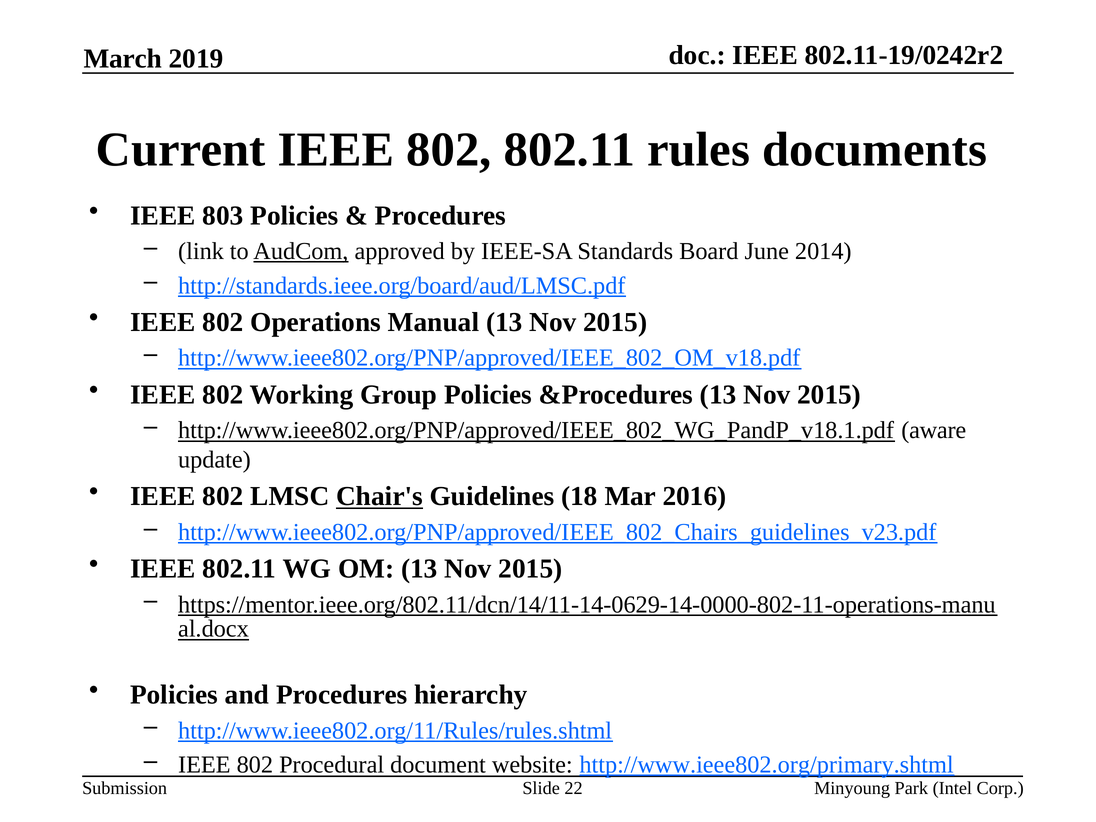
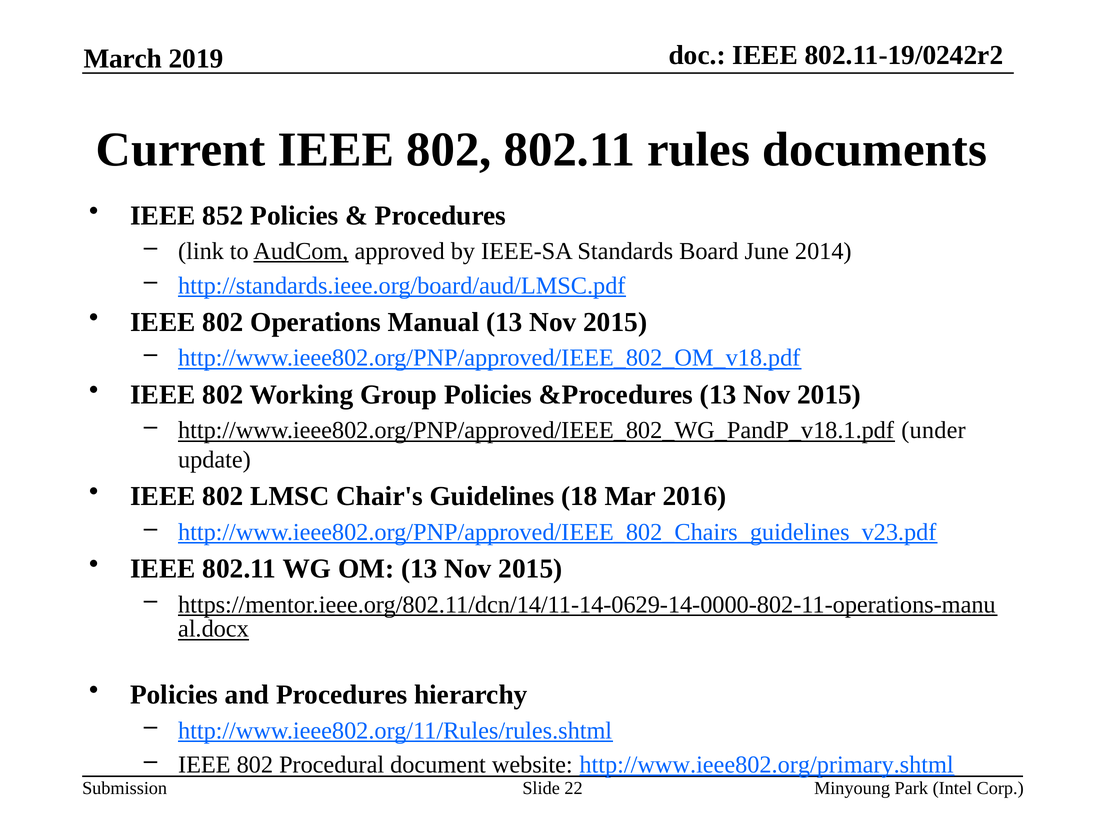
803: 803 -> 852 (223, 216)
aware: aware -> under (934, 430)
Chair's underline: present -> none (380, 496)
